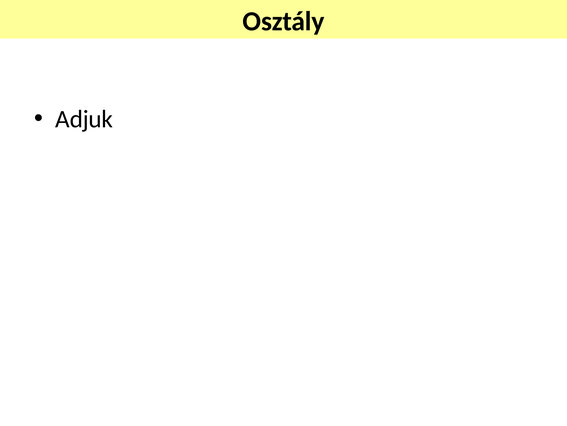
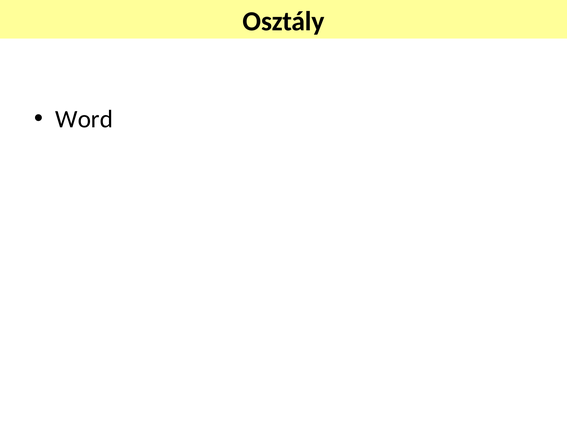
Adjuk: Adjuk -> Word (84, 119)
